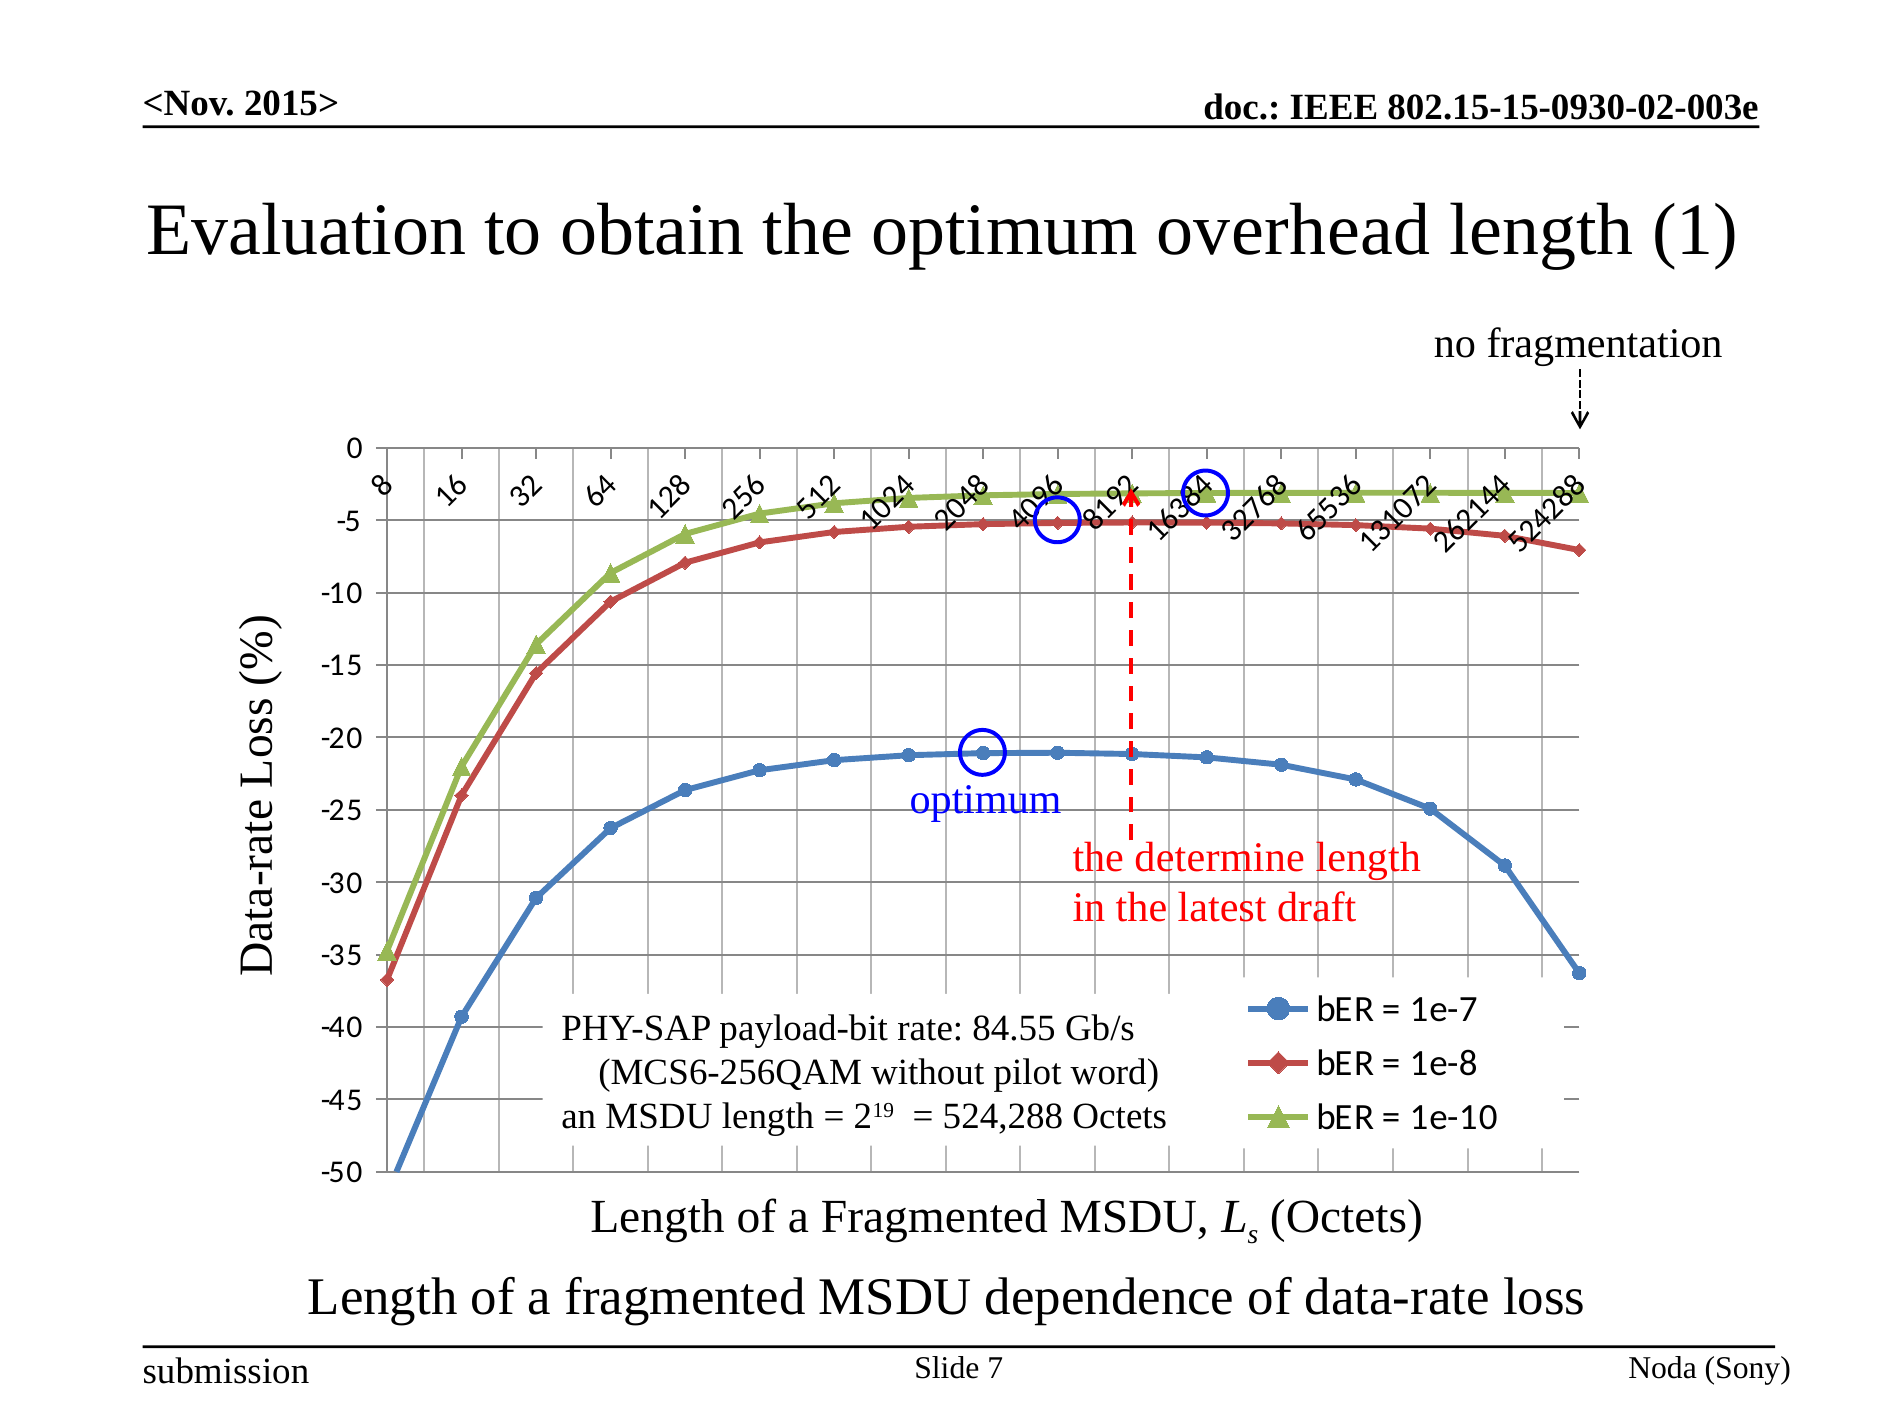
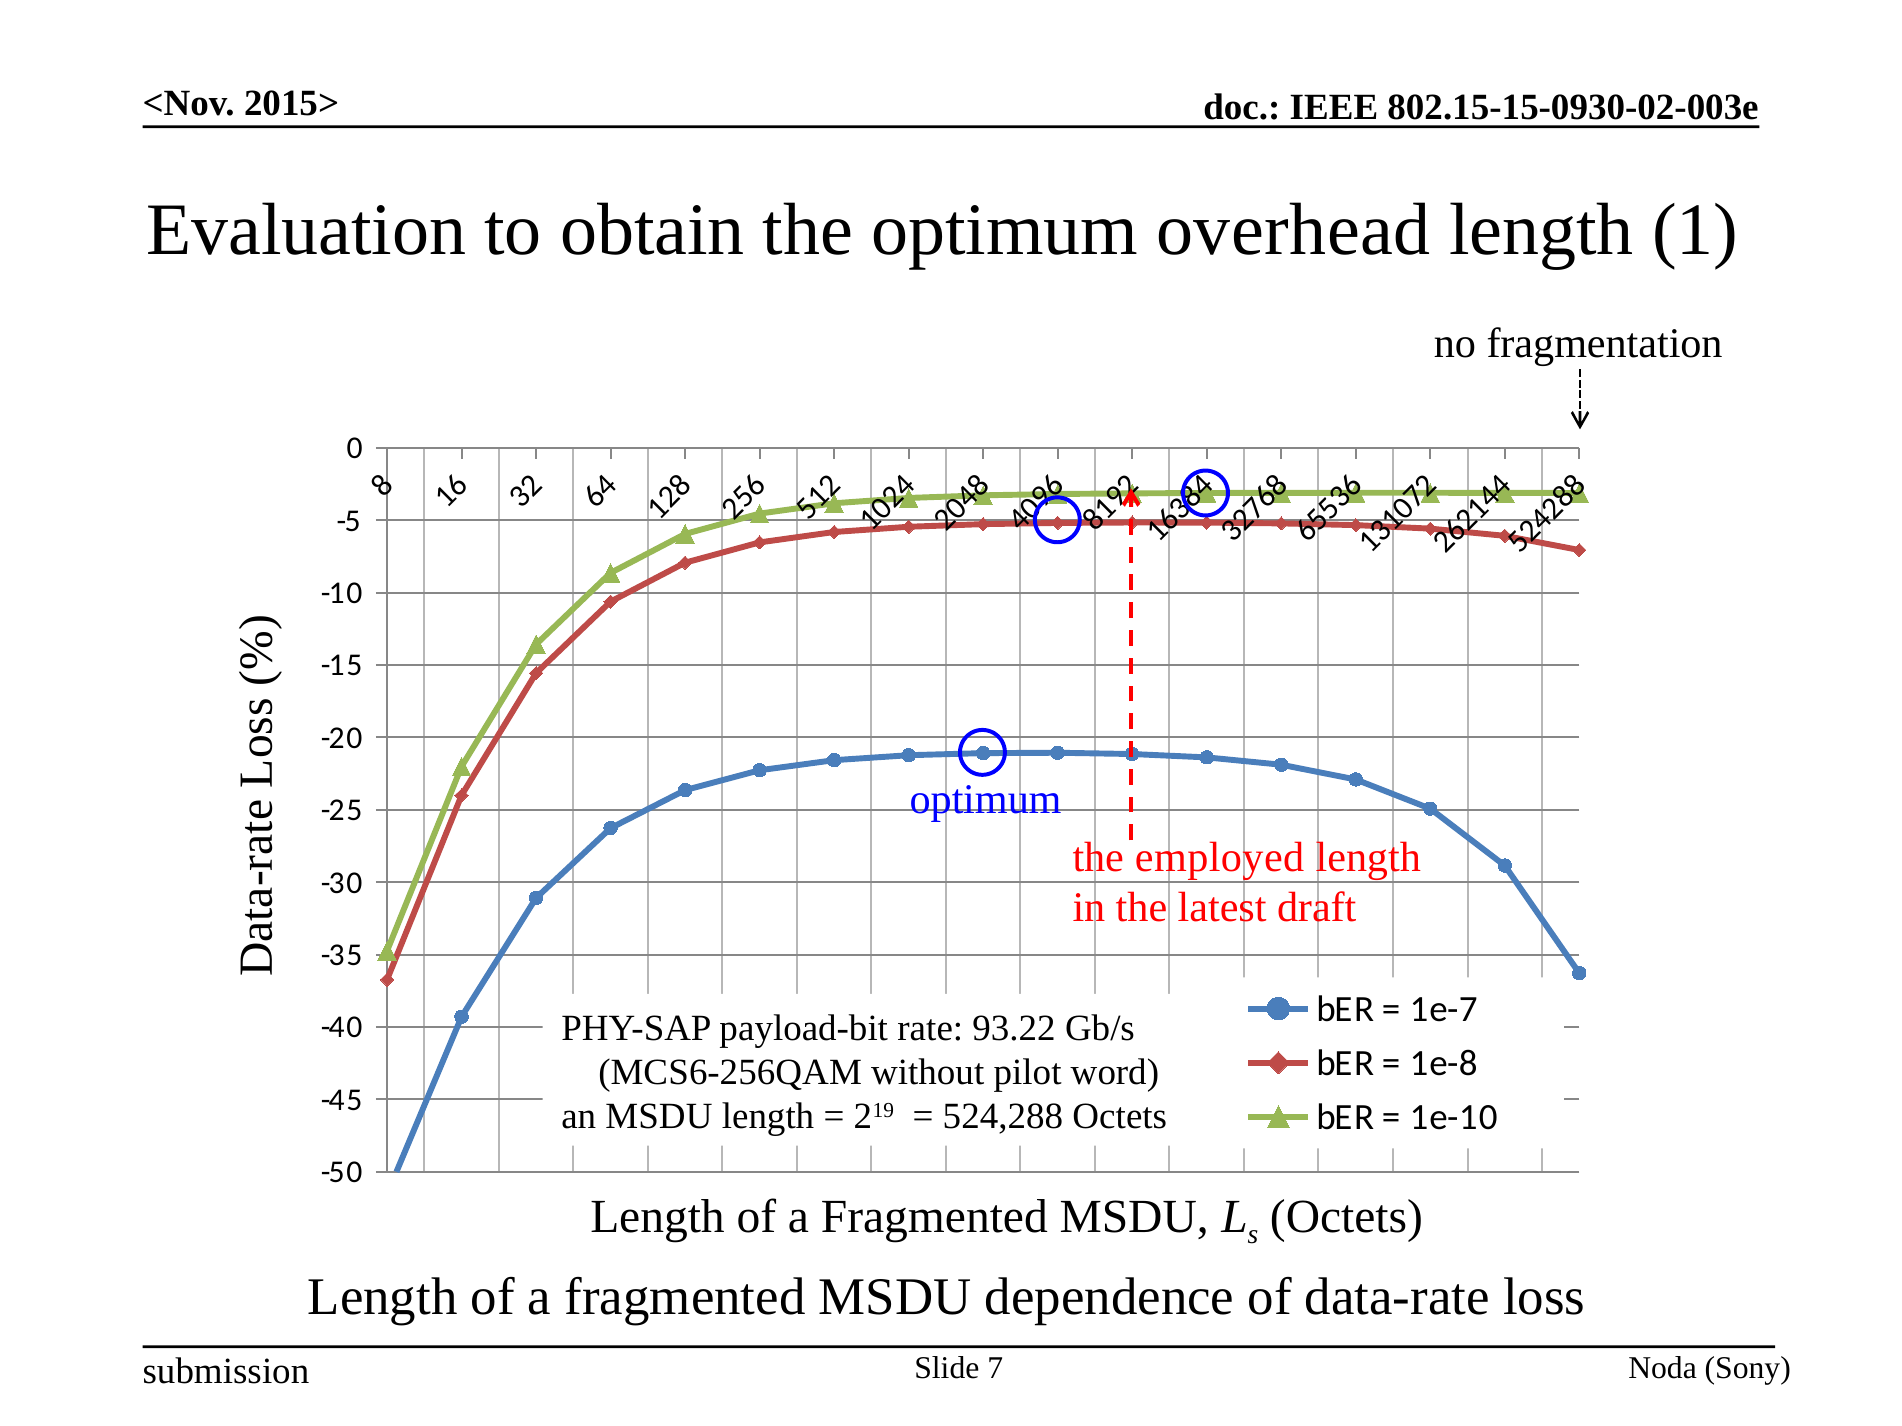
determine: determine -> employed (1220, 857)
84.55: 84.55 -> 93.22 (1014, 1028)
